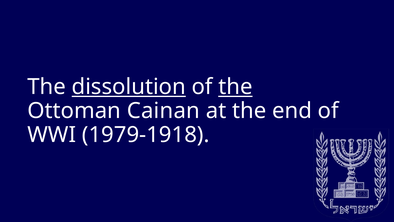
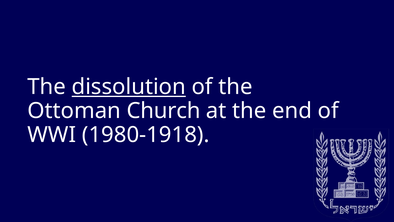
the underline: present -> none (235, 87)
Cainan: Cainan -> Church (164, 111)
1979-1918: 1979-1918 -> 1980-1918 (146, 135)
